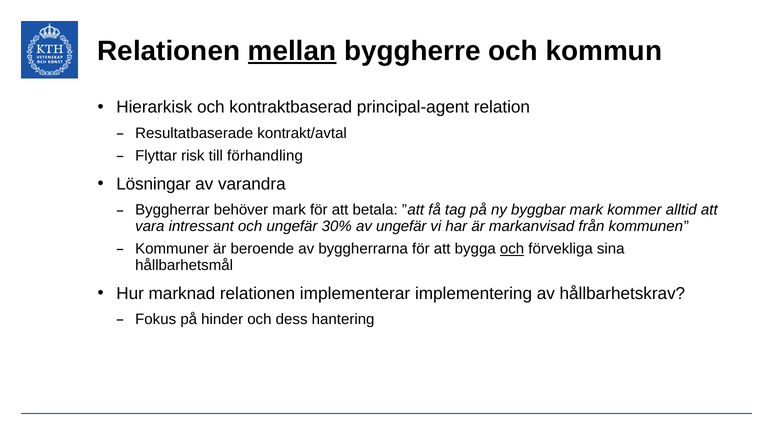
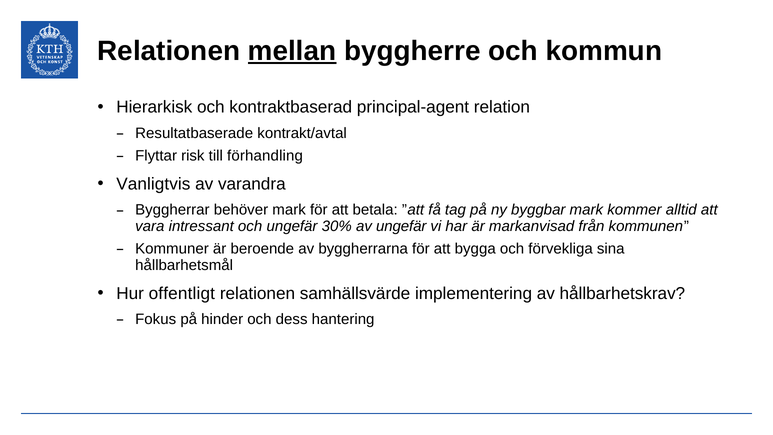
Lösningar: Lösningar -> Vanligtvis (153, 184)
och underline: present -> none (512, 249)
marknad: marknad -> offentligt (182, 293)
implementerar: implementerar -> samhällsvärde (355, 293)
